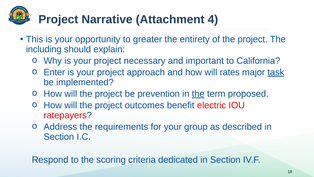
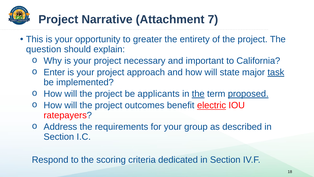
4: 4 -> 7 (213, 19)
including: including -> question (44, 49)
rates: rates -> state (230, 72)
prevention: prevention -> applicants (159, 94)
proposed underline: none -> present (248, 94)
electric underline: none -> present (212, 105)
